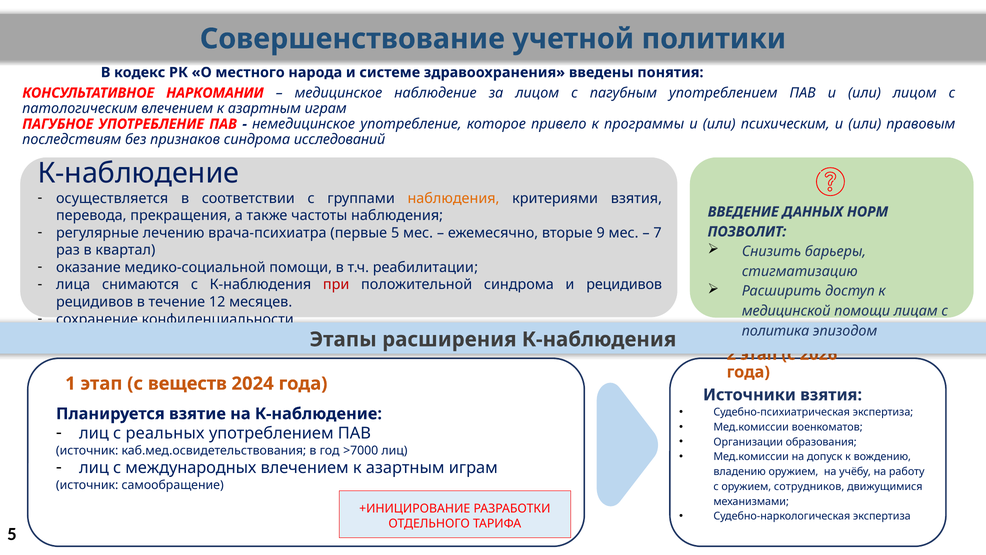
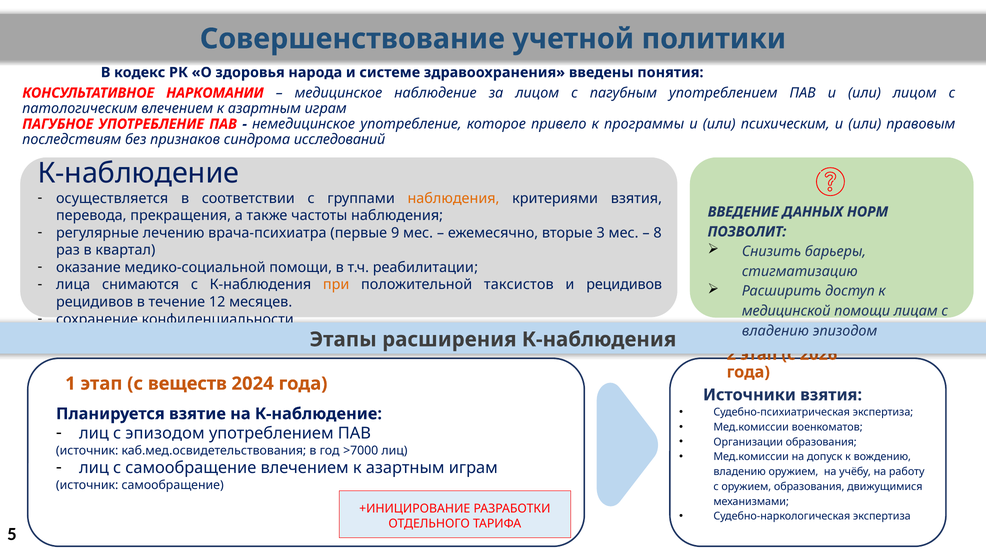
местного: местного -> здоровья (250, 72)
первые 5: 5 -> 9 (395, 233)
9: 9 -> 3 (601, 233)
7: 7 -> 8 (658, 233)
при colour: red -> orange (336, 285)
положительной синдрома: синдрома -> таксистов (519, 285)
политика: политика -> владению (775, 331)
с реальных: реальных -> эпизодом (165, 433)
с международных: международных -> самообращение (191, 468)
оружием сотрудников: сотрудников -> образования (809, 486)
